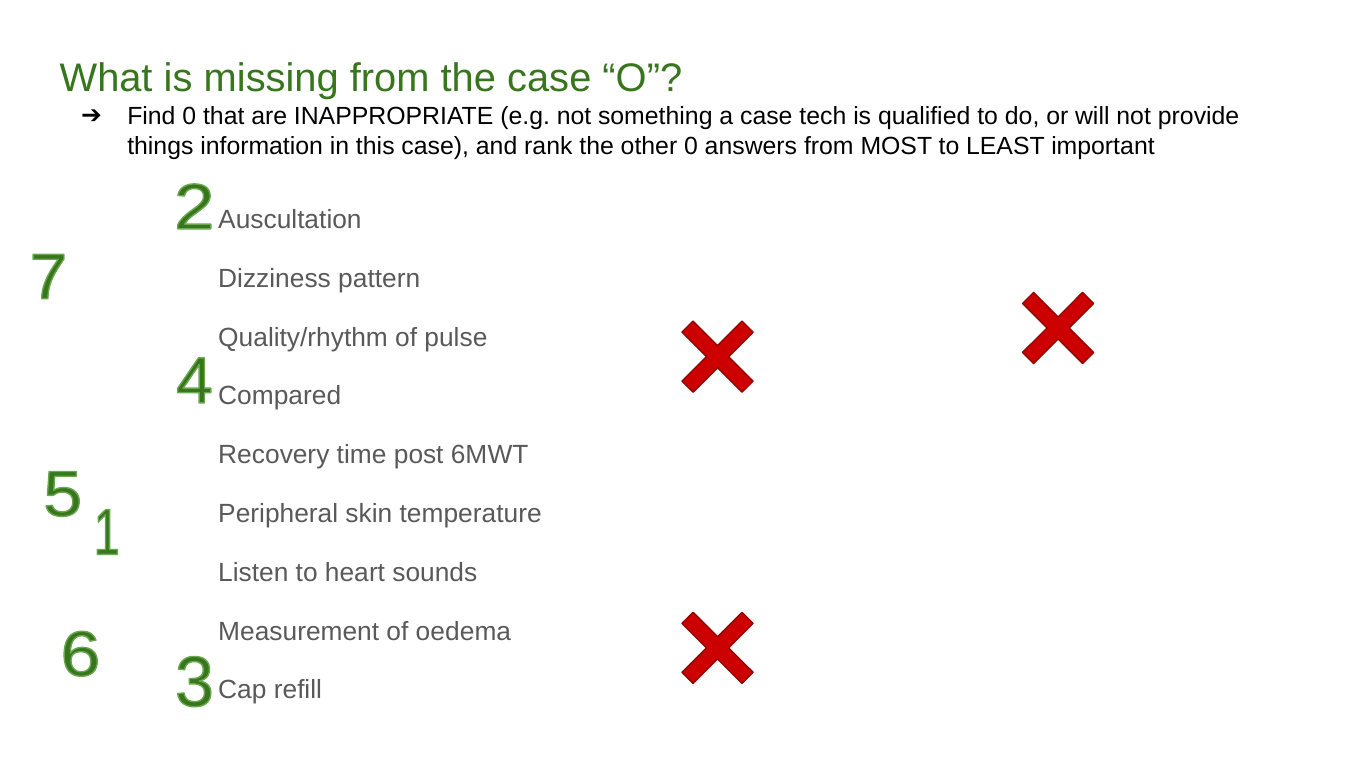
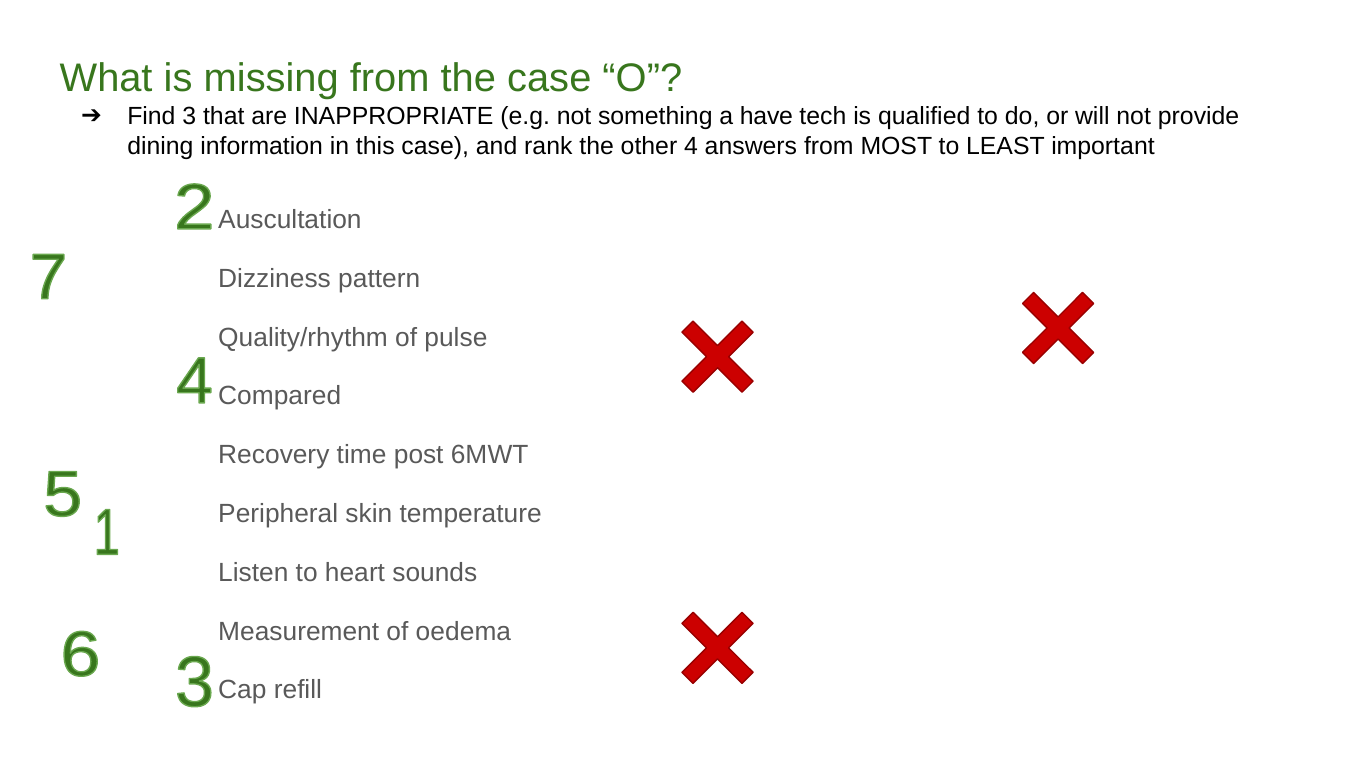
Find 0: 0 -> 3 (189, 117)
a case: case -> have (766, 117)
things: things -> dining (160, 146)
other 0: 0 -> 4 (691, 146)
